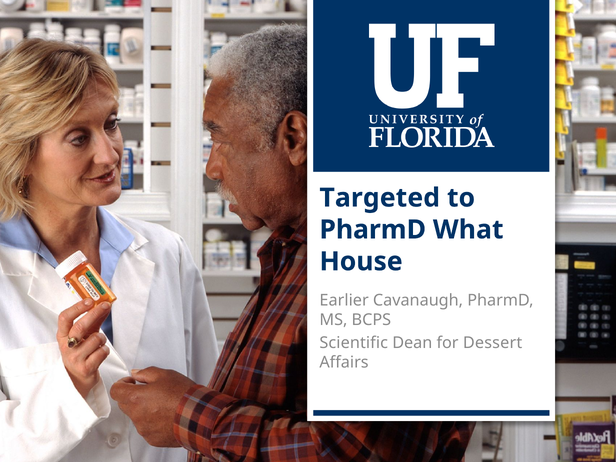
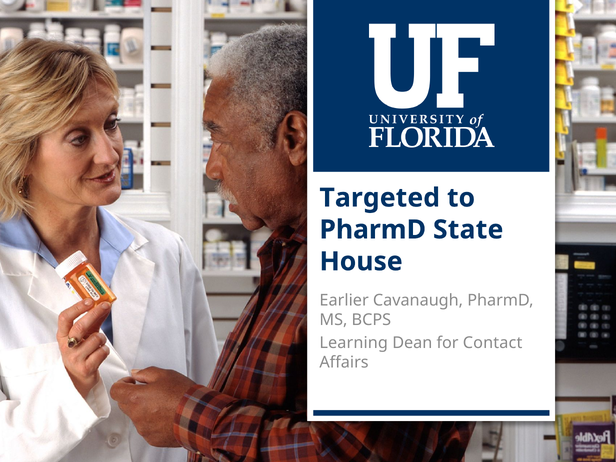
What: What -> State (468, 230)
Scientific: Scientific -> Learning (354, 343)
Dessert: Dessert -> Contact (493, 343)
